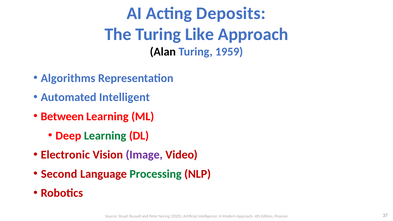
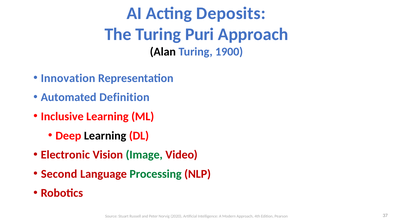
Like: Like -> Puri (200, 34)
1959: 1959 -> 1900 (229, 52)
Algorithms: Algorithms -> Innovation (68, 78)
Intelligent: Intelligent -> Definition (124, 97)
Between: Between -> Inclusive (62, 116)
Learning colour: green -> black (105, 136)
Image colour: purple -> green (144, 155)
